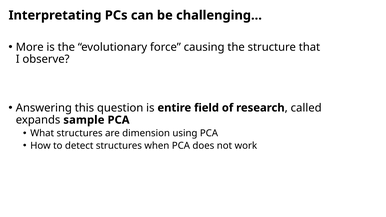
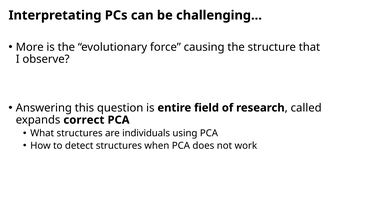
sample: sample -> correct (84, 120)
dimension: dimension -> individuals (146, 133)
